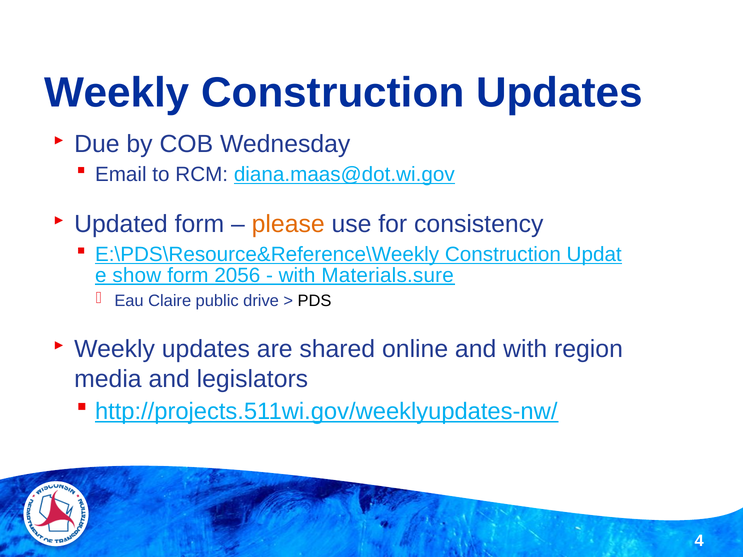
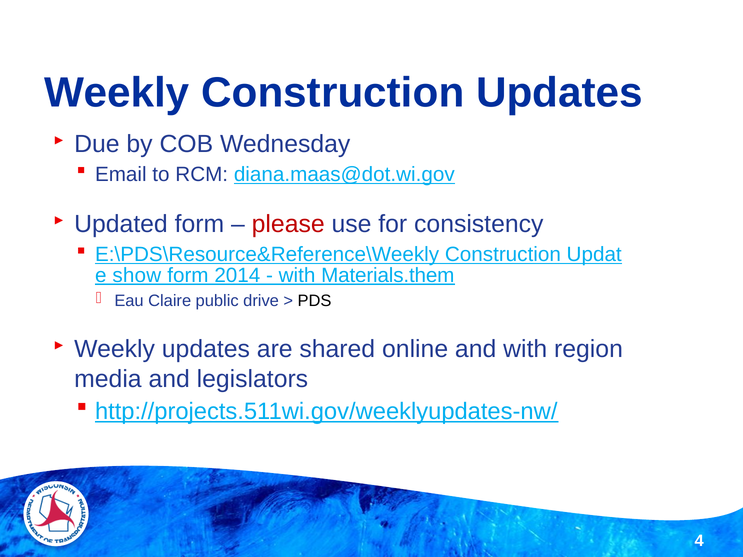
please colour: orange -> red (288, 224)
2056: 2056 -> 2014 (237, 275)
Materials.sure: Materials.sure -> Materials.them (388, 275)
